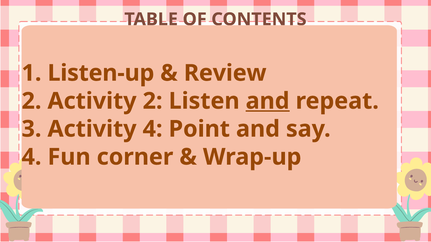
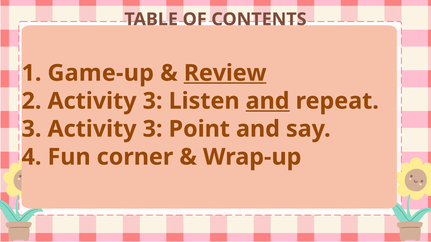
Listen-up: Listen-up -> Game-up (101, 73)
Review underline: none -> present (225, 73)
2 Activity 2: 2 -> 3 (153, 101)
4: 4 -> 3 (153, 129)
